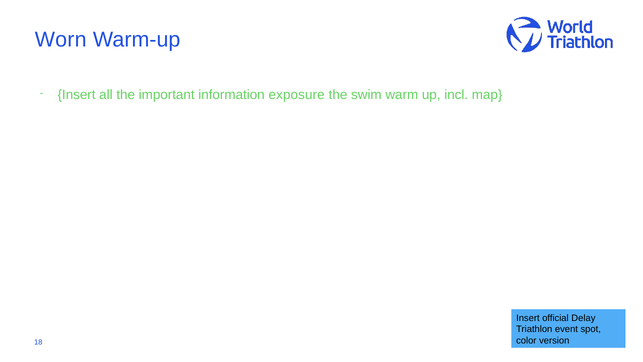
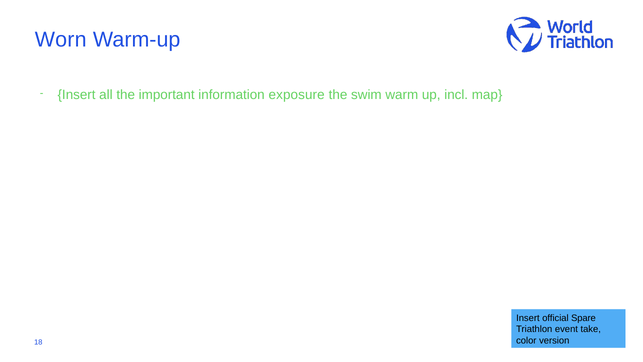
Delay: Delay -> Spare (584, 318)
spot: spot -> take (591, 329)
